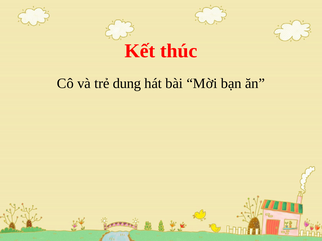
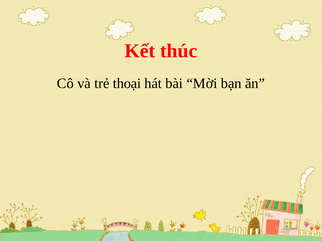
dung: dung -> thoại (127, 84)
